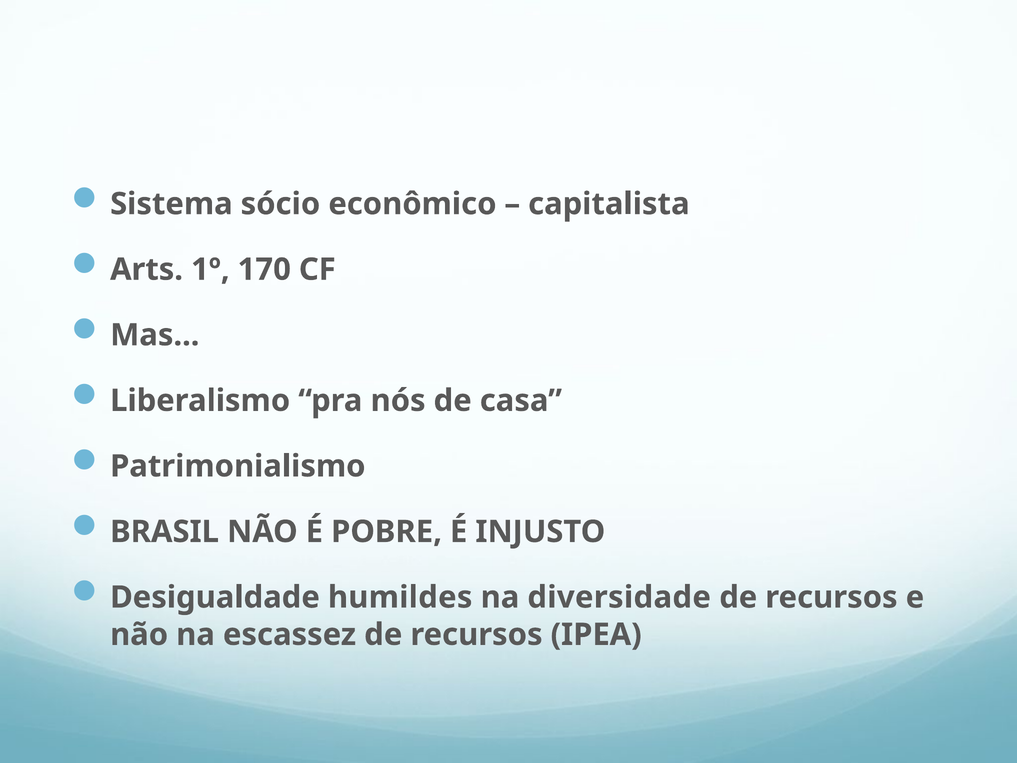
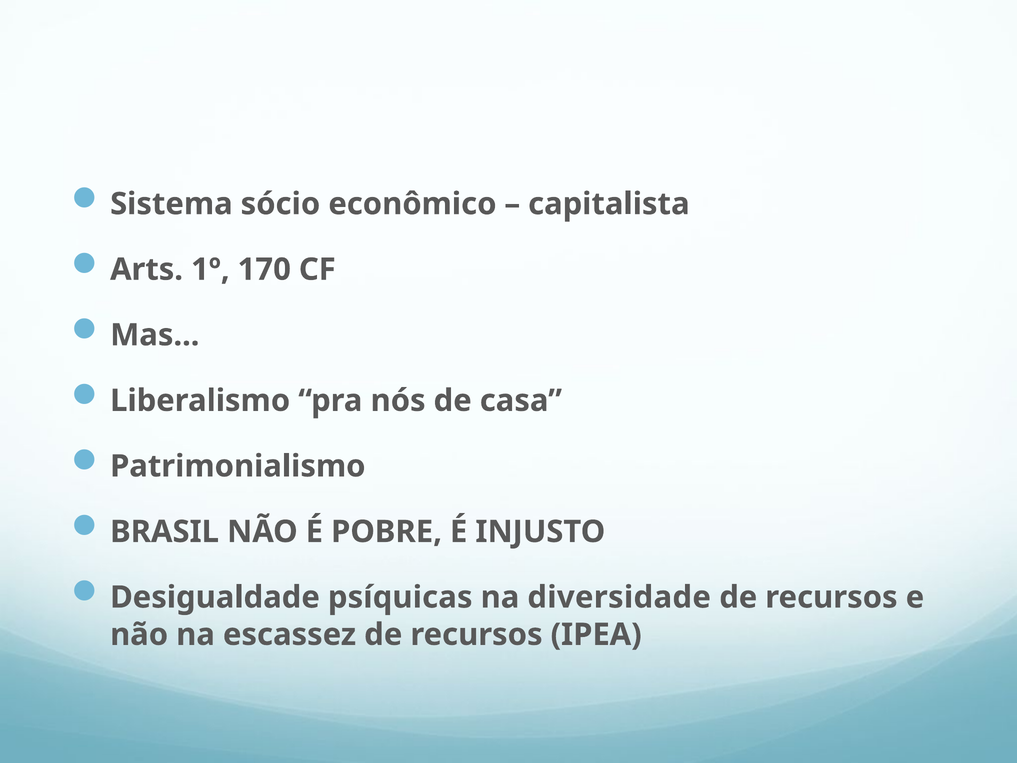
humildes: humildes -> psíquicas (400, 597)
